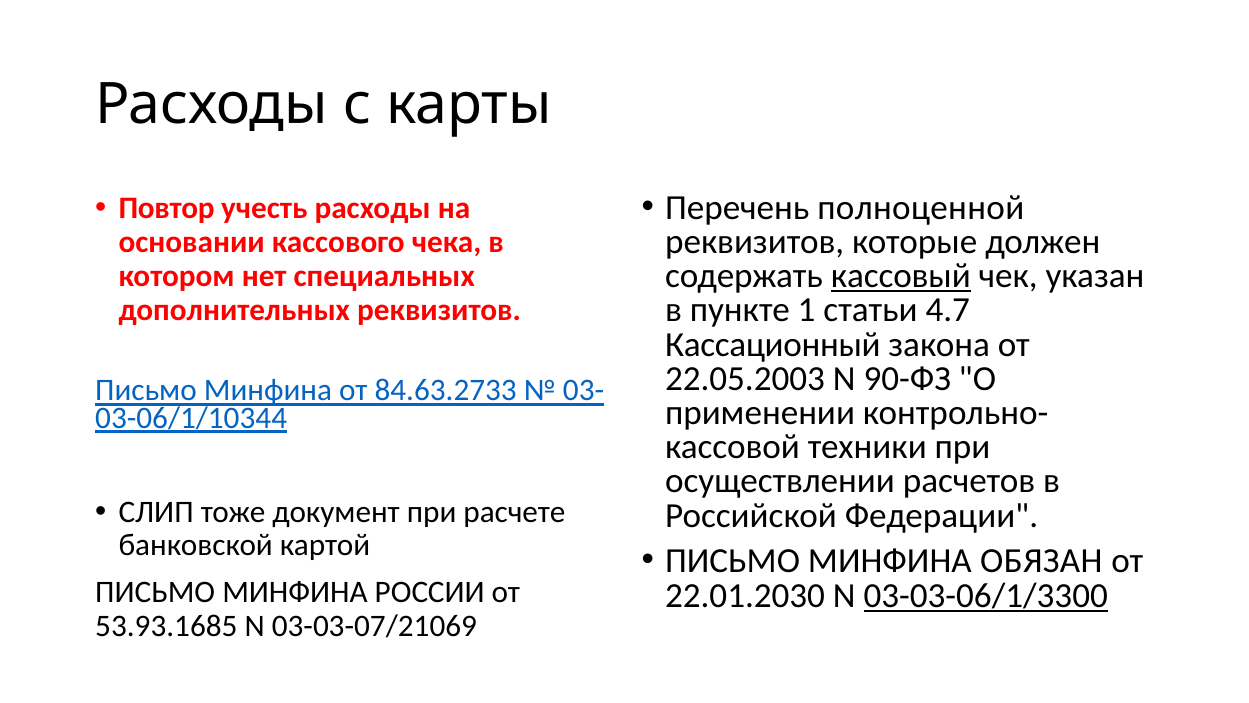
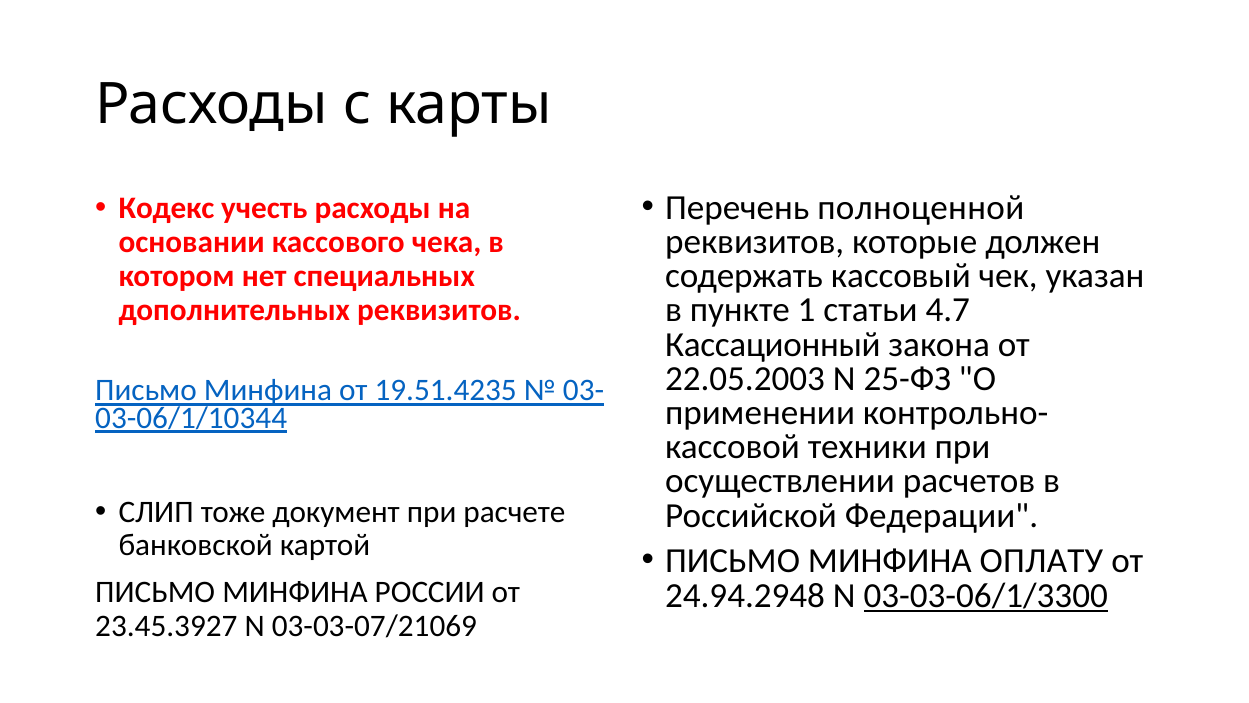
Повтор: Повтор -> Кодекс (167, 208)
кассовый underline: present -> none (901, 276)
90-ФЗ: 90-ФЗ -> 25-ФЗ (907, 378)
84.63.2733: 84.63.2733 -> 19.51.4235 (446, 390)
ОБЯЗАН: ОБЯЗАН -> ОПЛАТУ (1041, 561)
22.01.2030: 22.01.2030 -> 24.94.2948 (745, 595)
53.93.1685: 53.93.1685 -> 23.45.3927 (166, 626)
